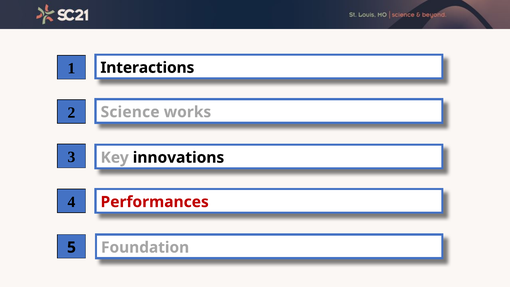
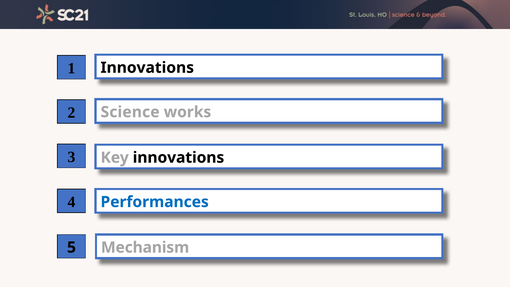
Interactions: Interactions -> Innovations (147, 68)
Performances colour: red -> blue (155, 202)
Foundation: Foundation -> Mechanism (145, 247)
